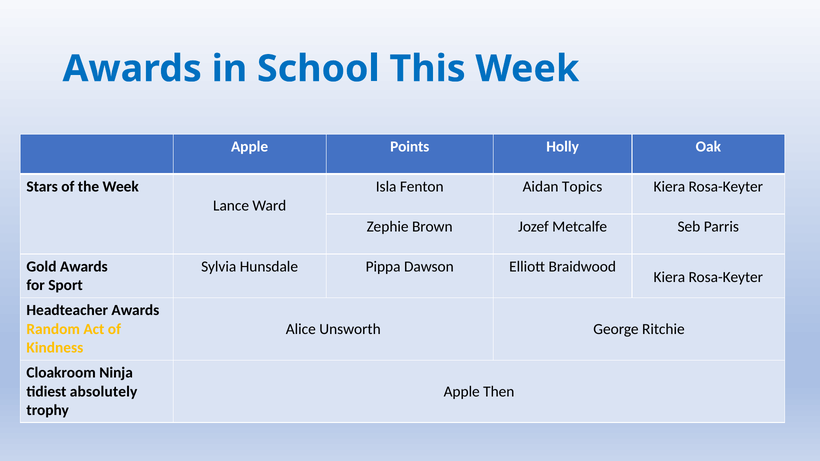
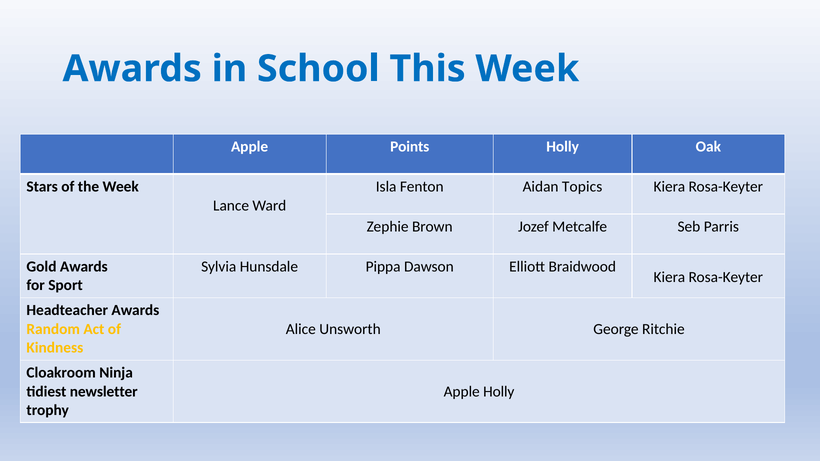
absolutely: absolutely -> newsletter (104, 392)
Apple Then: Then -> Holly (499, 392)
